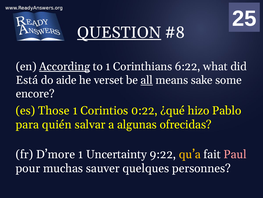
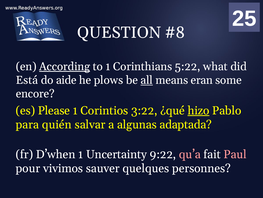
QUESTION underline: present -> none (119, 32)
6:22: 6:22 -> 5:22 (188, 66)
verset: verset -> plows (109, 80)
sake: sake -> eran (202, 80)
Those: Those -> Please (54, 110)
0:22: 0:22 -> 3:22 (144, 110)
hizo underline: none -> present (198, 110)
ofrecidas: ofrecidas -> adaptada (186, 124)
D’more: D’more -> D’when (56, 154)
qu’a colour: yellow -> pink (190, 154)
muchas: muchas -> vivimos (63, 168)
